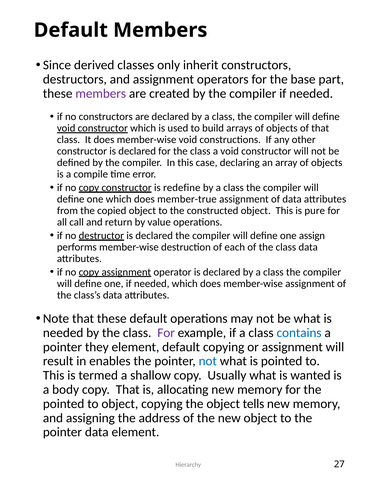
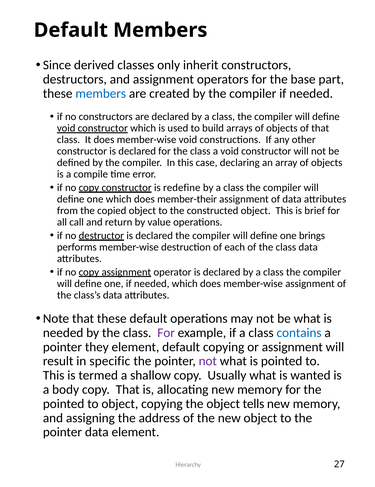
members colour: purple -> blue (101, 94)
member-true: member-true -> member-their (187, 199)
pure: pure -> brief (315, 211)
assign: assign -> brings (312, 236)
enables: enables -> specific (110, 362)
not colour: blue -> purple (208, 362)
